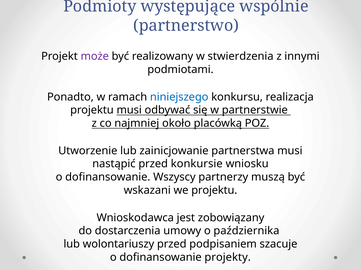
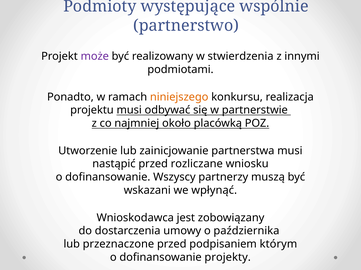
niniejszego colour: blue -> orange (179, 97)
konkursie: konkursie -> rozliczane (197, 164)
we projektu: projektu -> wpłynąć (214, 191)
wolontariuszy: wolontariuszy -> przeznaczone (118, 245)
szacuje: szacuje -> którym (278, 245)
